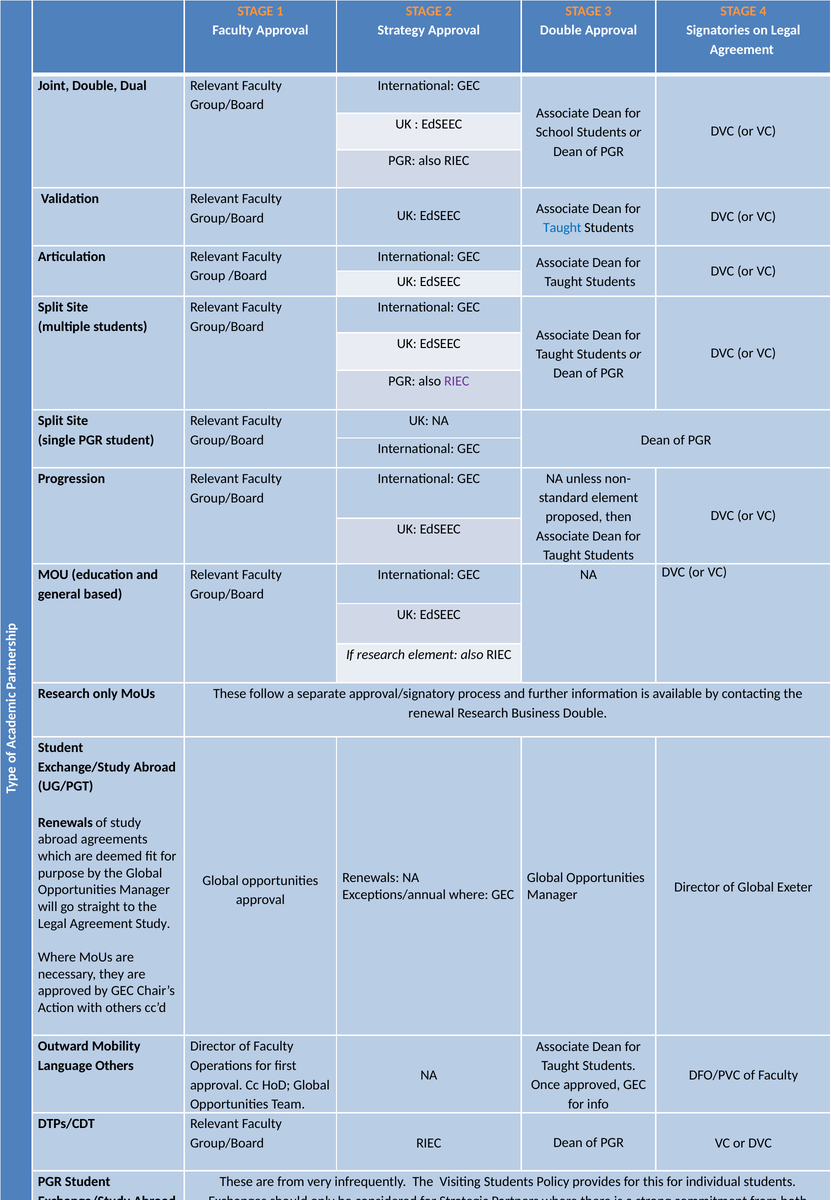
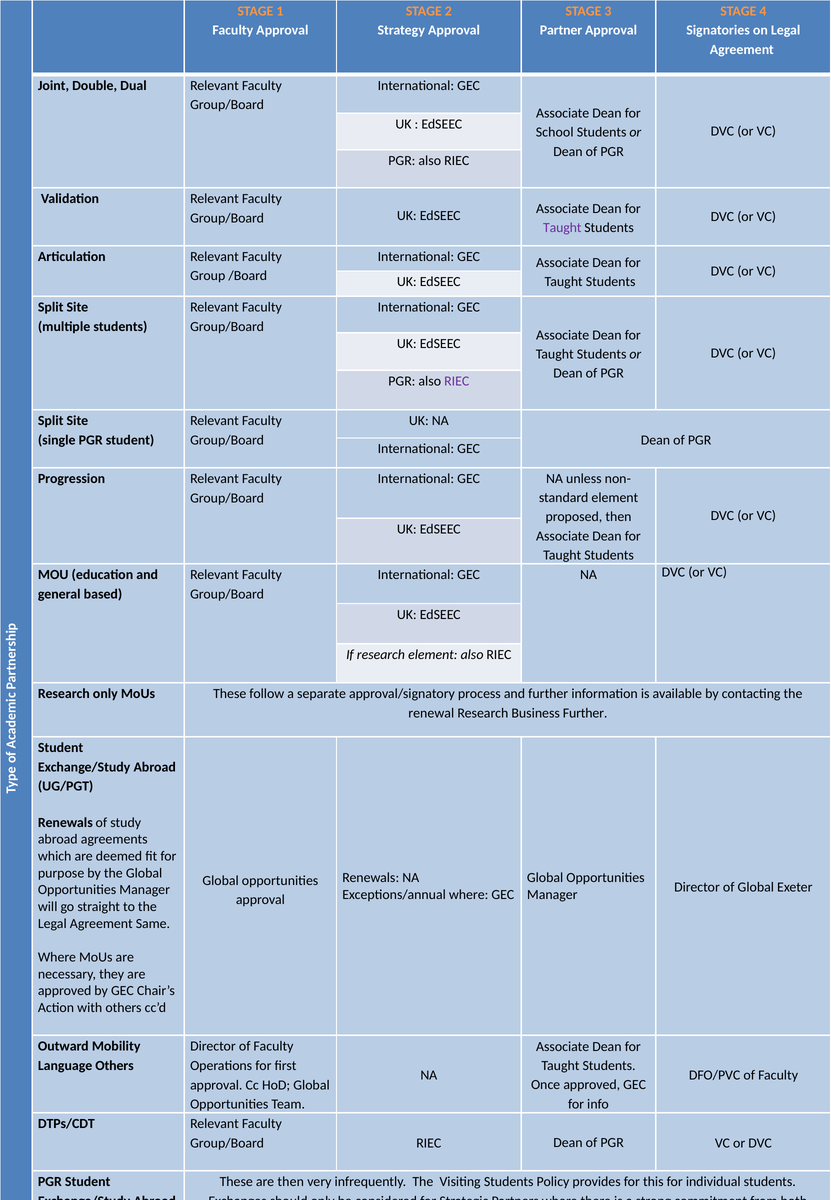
Double: Double -> Partner (561, 30)
Taught colour: blue -> purple (562, 228)
Business Double: Double -> Further (585, 713)
Agreement Study: Study -> Same (153, 924)
are from: from -> then (291, 1182)
